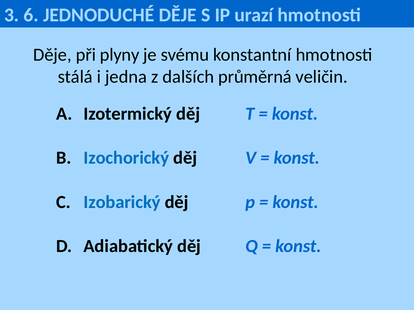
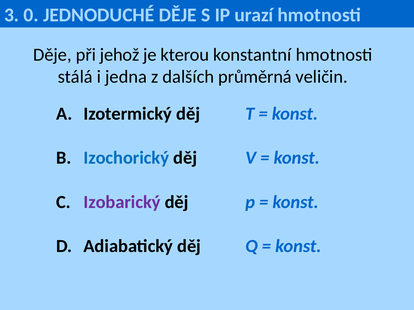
6: 6 -> 0 (31, 15)
plyny: plyny -> jehož (120, 55)
svému: svému -> kterou (185, 55)
Izobarický colour: blue -> purple (122, 202)
